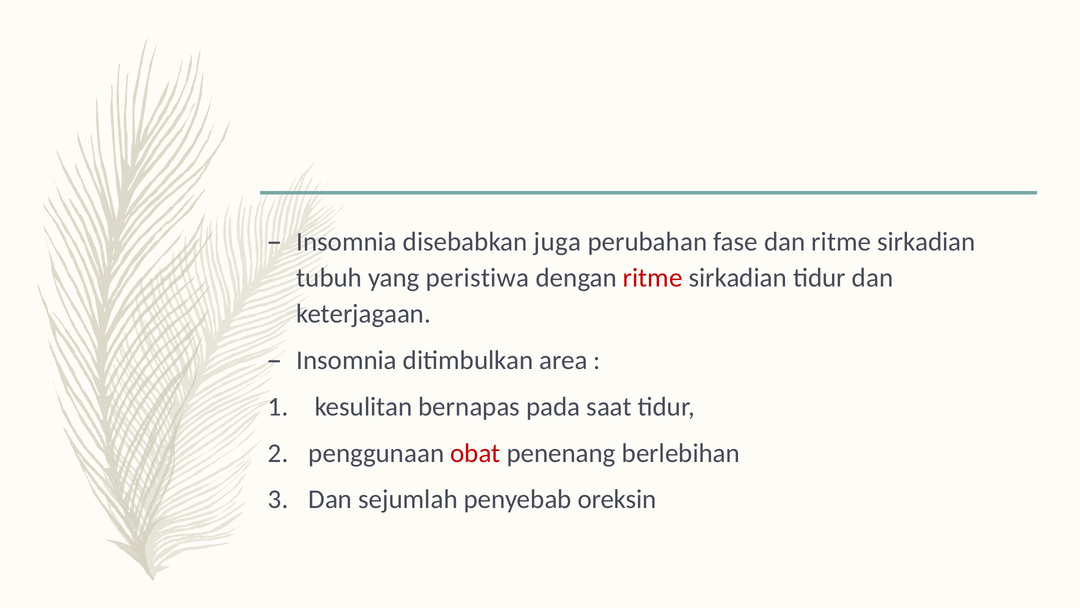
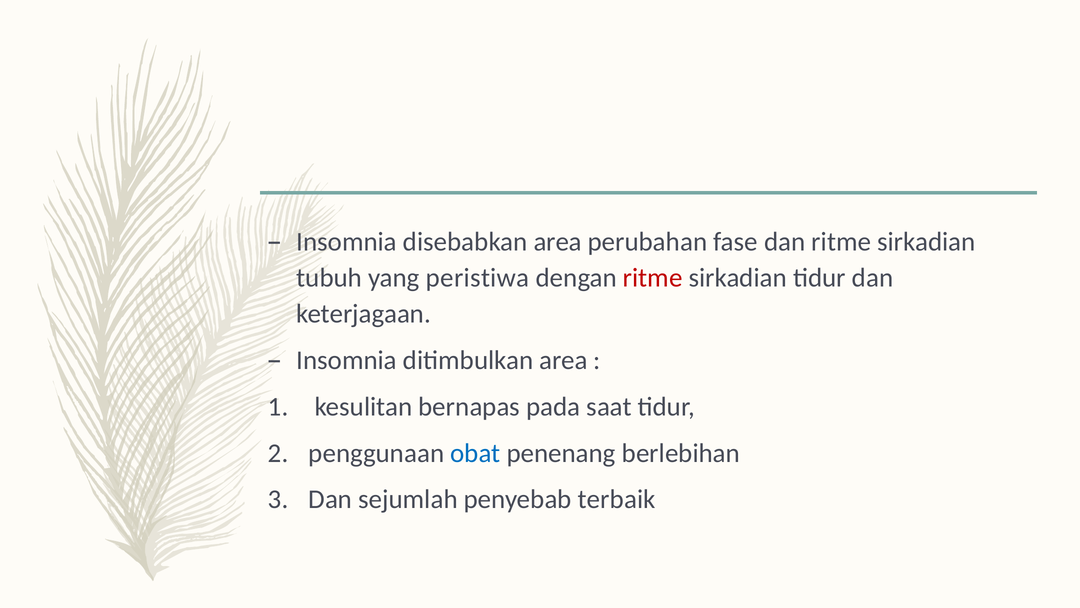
disebabkan juga: juga -> area (558, 242)
obat colour: red -> blue (475, 453)
oreksin: oreksin -> terbaik (617, 499)
